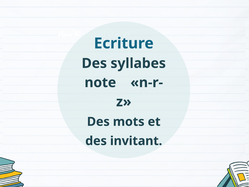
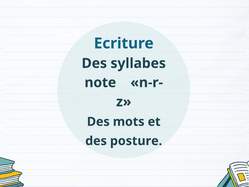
invitant: invitant -> posture (136, 141)
